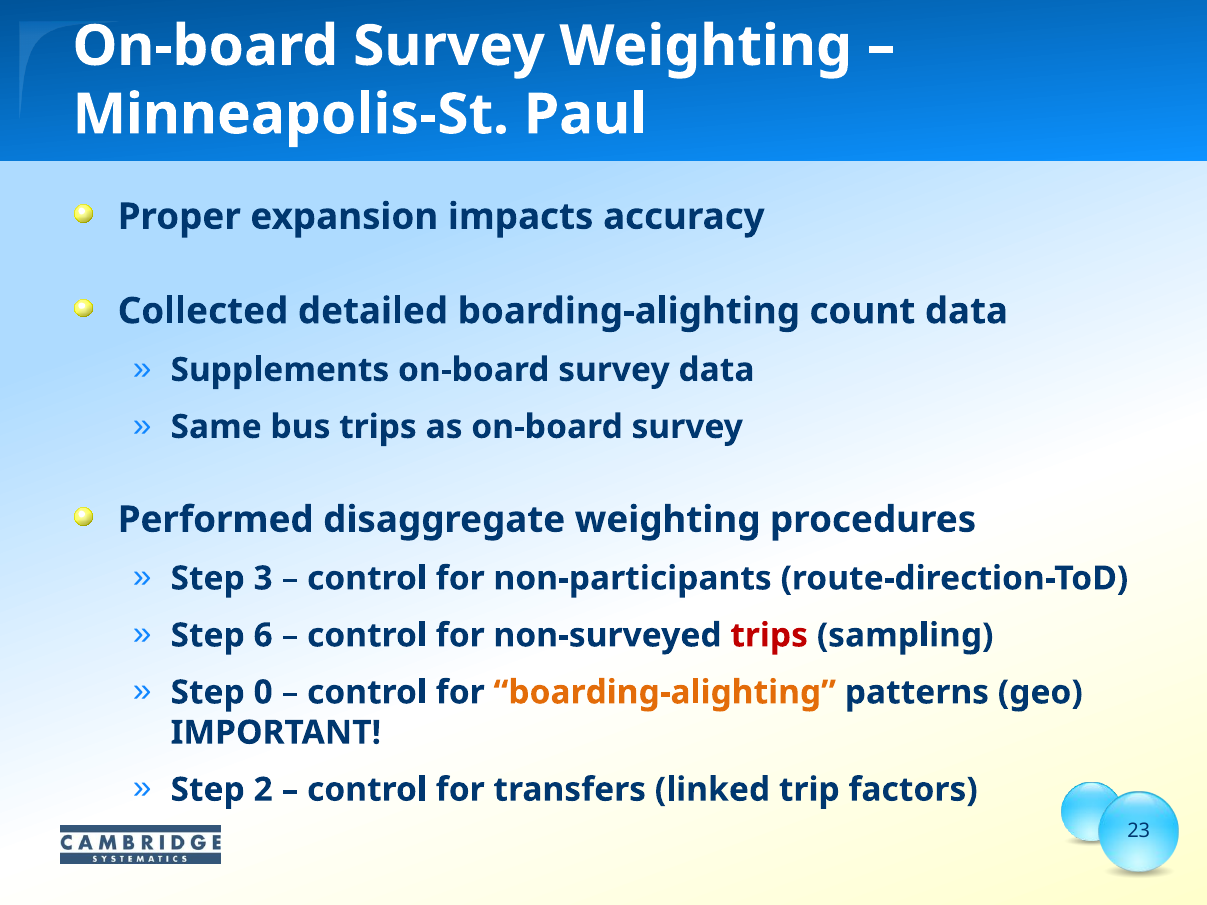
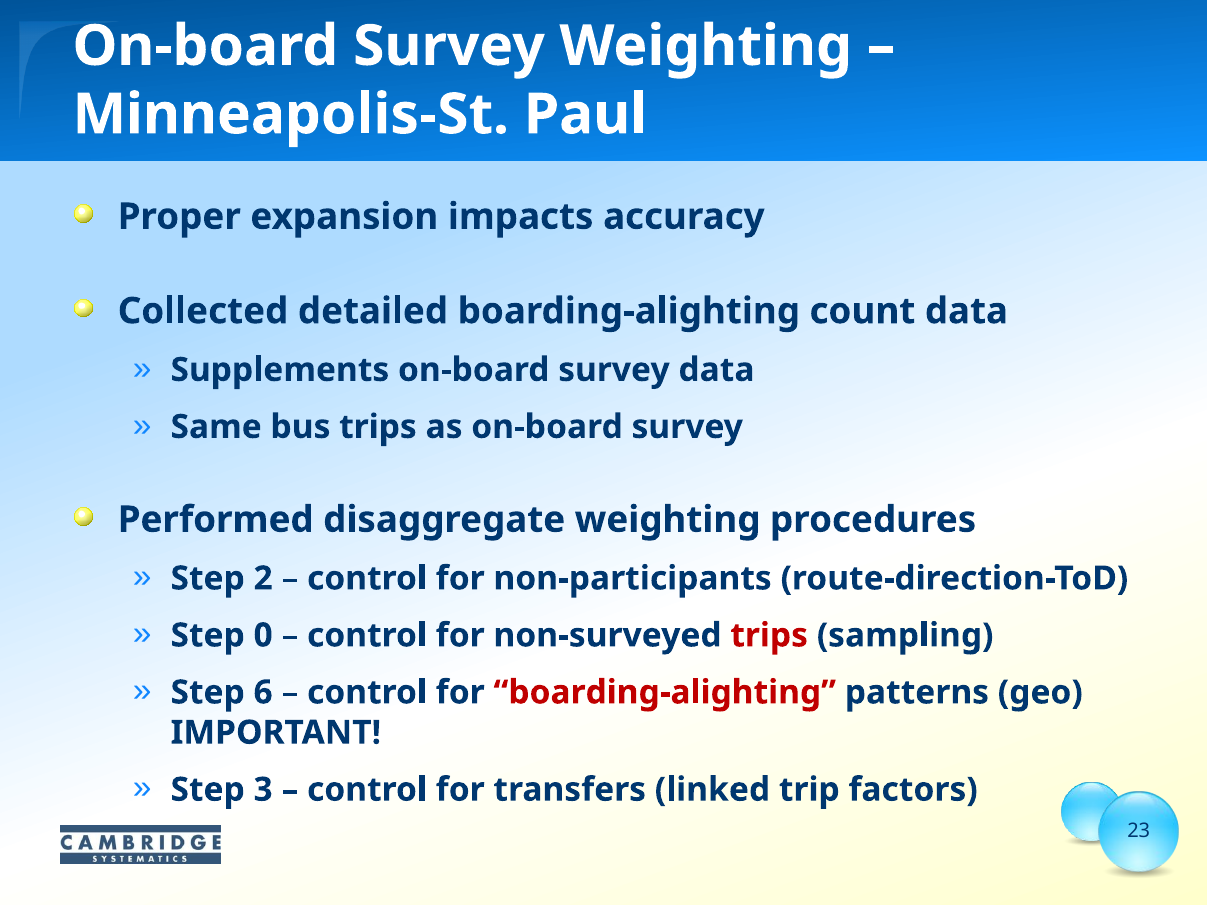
3: 3 -> 2 (263, 579)
6: 6 -> 0 (263, 636)
0: 0 -> 6 (263, 693)
boarding-alighting colour: orange -> red (665, 693)
2: 2 -> 3 (263, 790)
